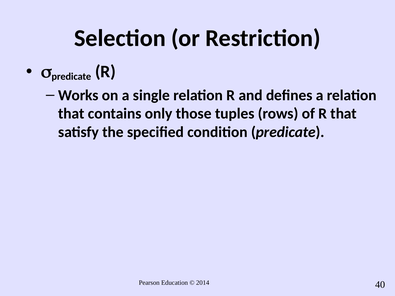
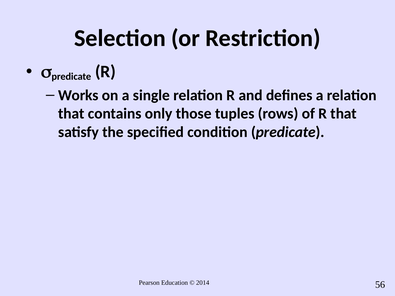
40: 40 -> 56 (380, 285)
